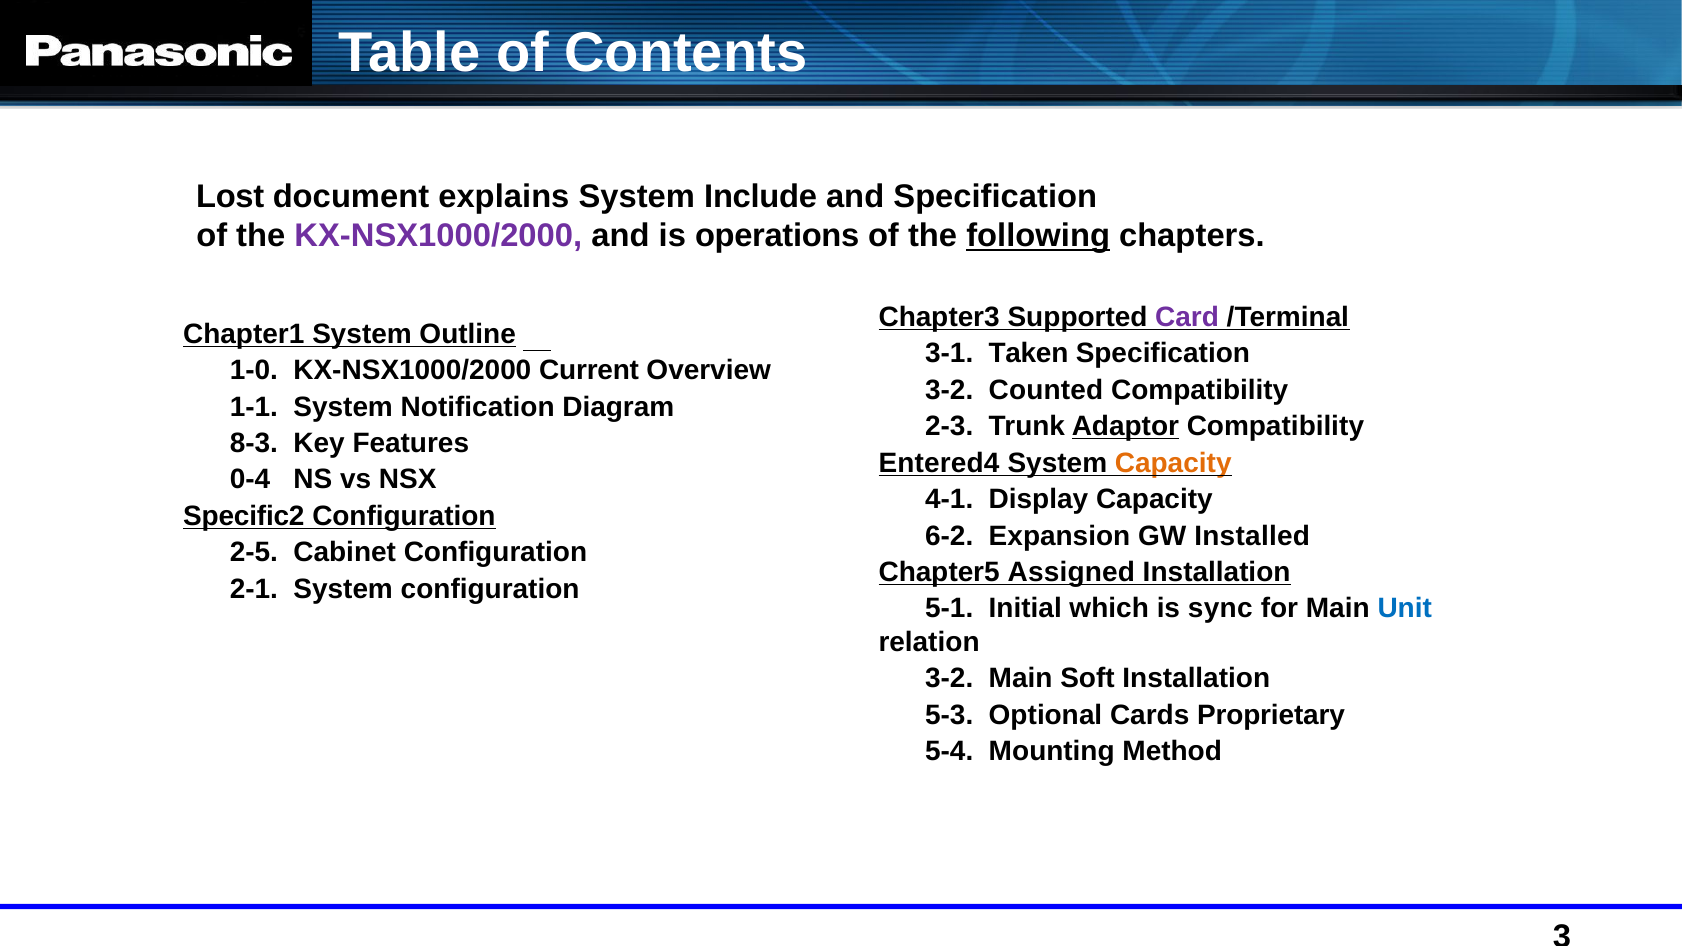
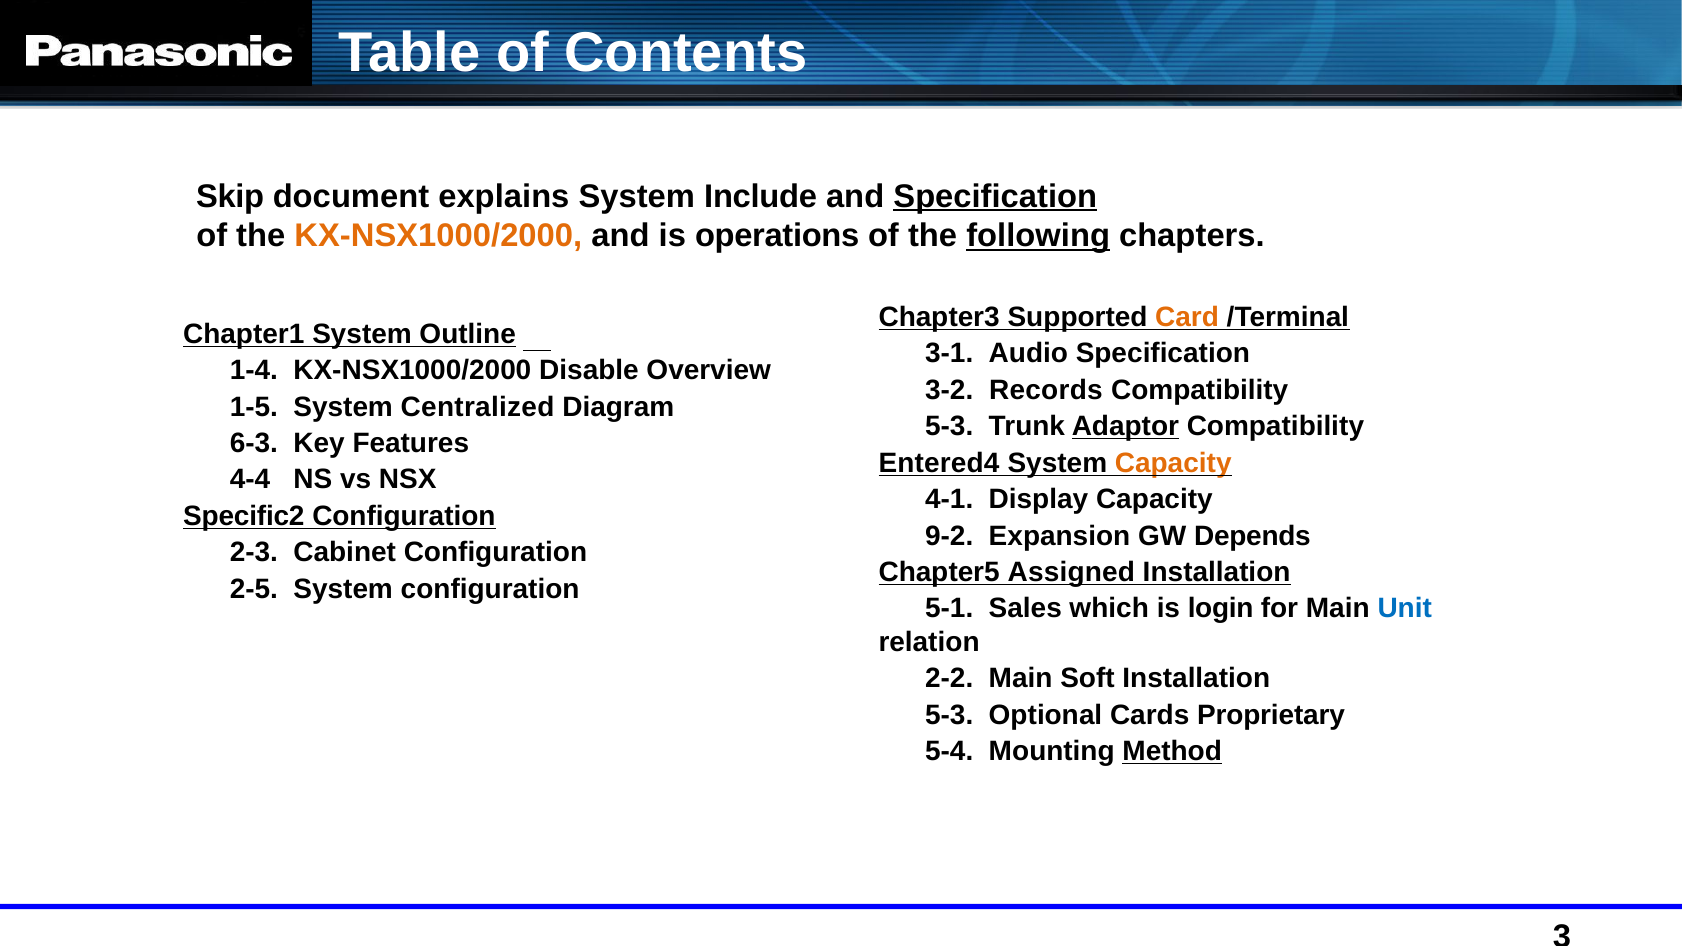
Lost: Lost -> Skip (230, 196)
Specification underline: none -> present (995, 196)
KX-NSX1000/2000 colour: purple -> orange (438, 236)
Card colour: purple -> orange (1187, 317)
Taken: Taken -> Audio (1028, 354)
1-0: 1-0 -> 1-4 (254, 370)
Current: Current -> Disable (589, 370)
Counted: Counted -> Records (1046, 390)
1-1: 1-1 -> 1-5 (254, 407)
Notification: Notification -> Centralized (478, 407)
2-3: 2-3 -> 5-3 (949, 427)
8-3: 8-3 -> 6-3 (254, 443)
0-4: 0-4 -> 4-4 (250, 480)
6-2: 6-2 -> 9-2 (949, 536)
Installed: Installed -> Depends (1252, 536)
2-5: 2-5 -> 2-3 (254, 553)
2-1: 2-1 -> 2-5 (254, 589)
Initial: Initial -> Sales (1025, 609)
sync: sync -> login (1221, 609)
3-2: 3-2 -> 2-2 (949, 679)
Method underline: none -> present (1172, 752)
